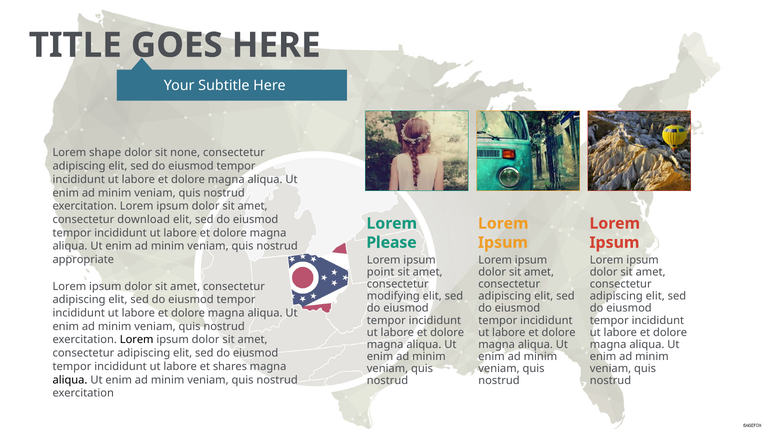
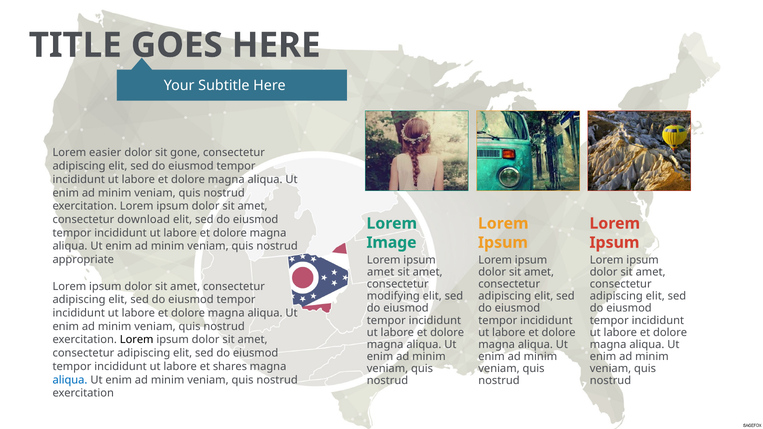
shape: shape -> easier (105, 153)
none: none -> gone (185, 153)
Please: Please -> Image (391, 243)
point: point -> amet (381, 272)
aliqua colour: black -> blue (70, 380)
